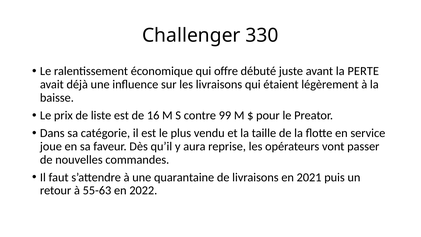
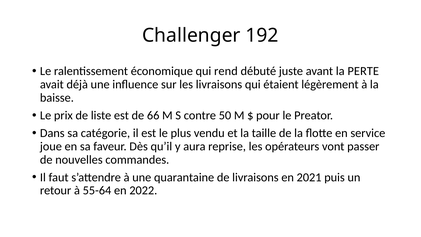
330: 330 -> 192 (262, 35)
offre: offre -> rend (226, 71)
16: 16 -> 66 (153, 115)
99: 99 -> 50 (225, 115)
55-63: 55-63 -> 55-64 (97, 190)
